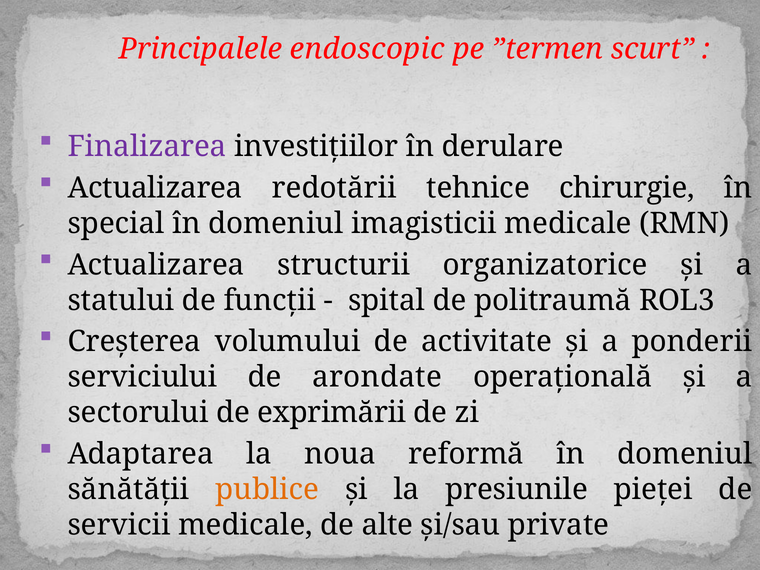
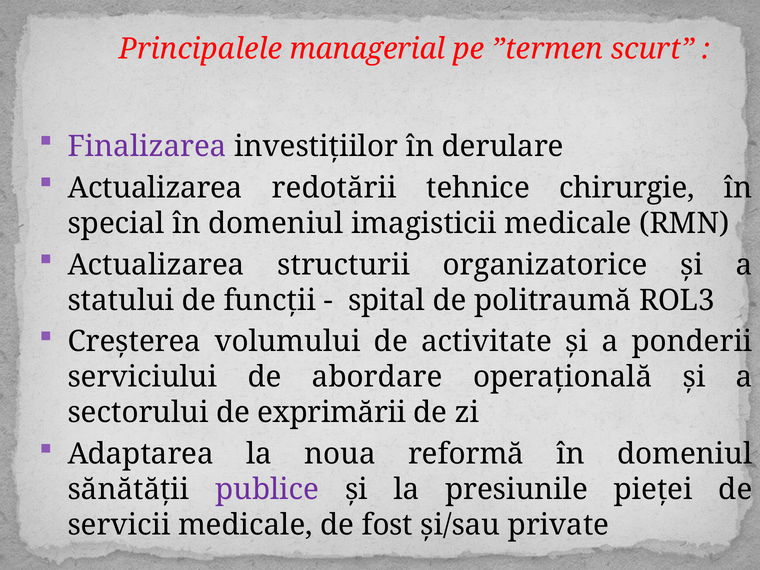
endoscopic: endoscopic -> managerial (367, 49)
arondate: arondate -> abordare (377, 377)
publice colour: orange -> purple (267, 490)
alte: alte -> fost (387, 525)
